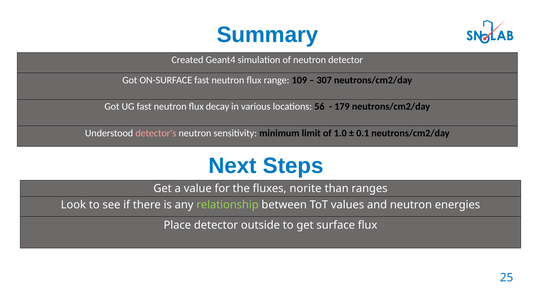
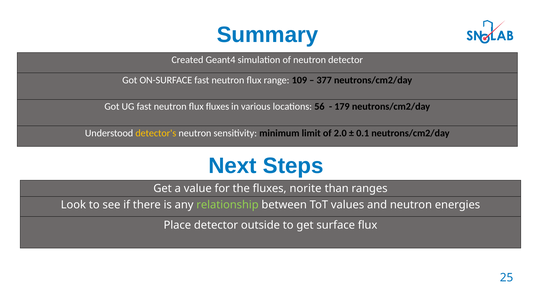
307: 307 -> 377 (324, 80)
flux decay: decay -> fluxes (218, 107)
detector's colour: pink -> yellow (156, 133)
1.0: 1.0 -> 2.0 (340, 133)
